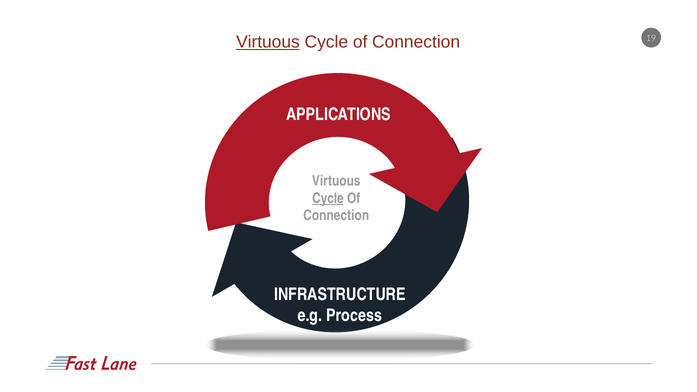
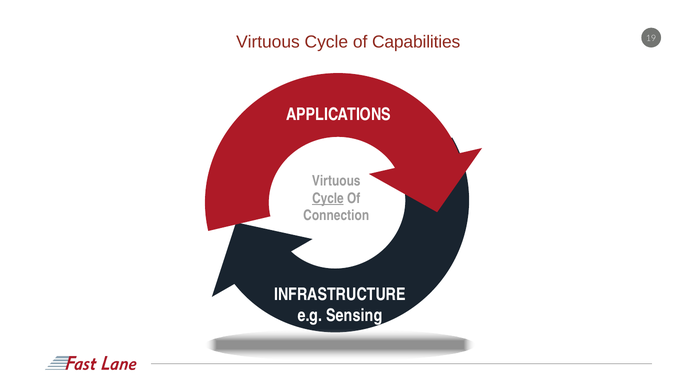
Virtuous underline: present -> none (268, 42)
Connection: Connection -> Capabilities (416, 42)
Process: Process -> Sensing (354, 315)
